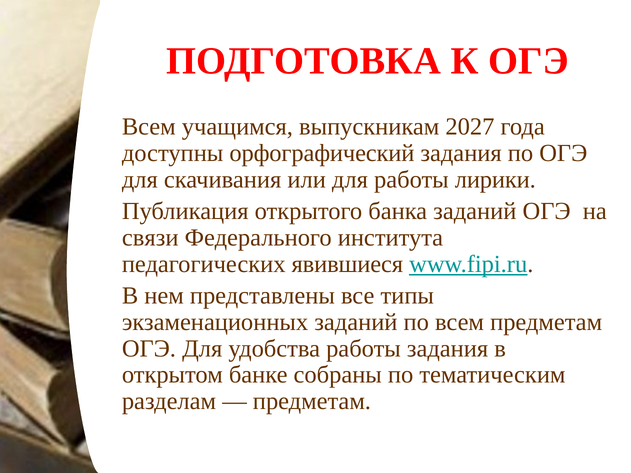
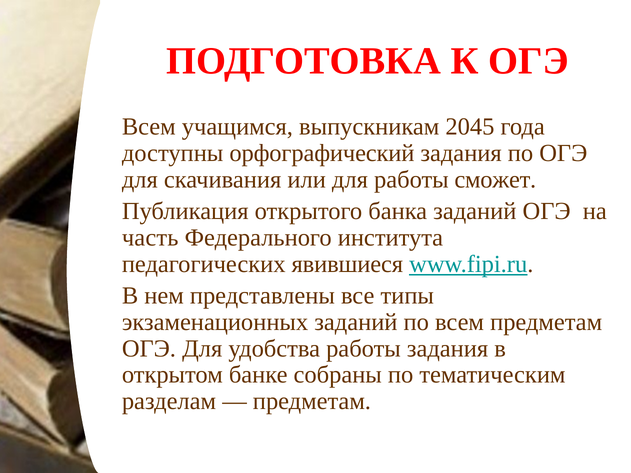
2027: 2027 -> 2045 (470, 127)
лирики: лирики -> сможет (495, 180)
связи: связи -> часть (150, 238)
